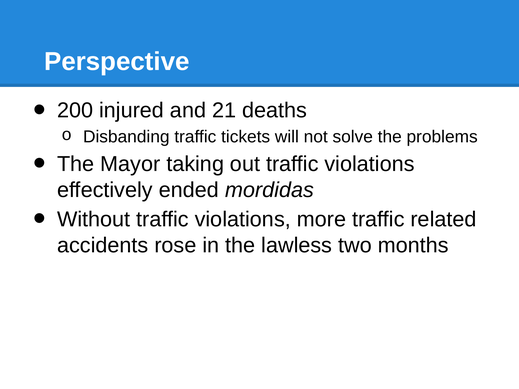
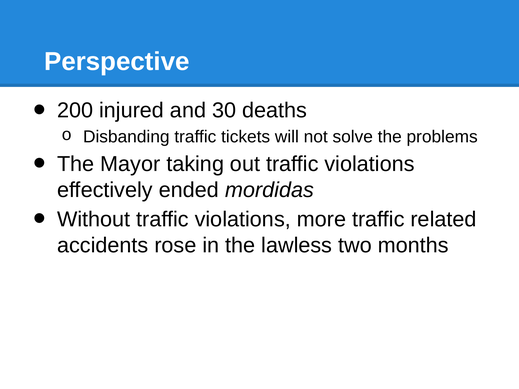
21: 21 -> 30 (224, 110)
